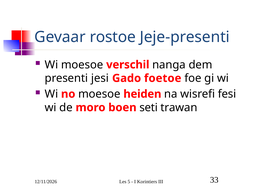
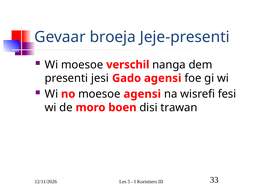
rostoe: rostoe -> broeja (113, 37)
Gado foetoe: foetoe -> agensi (163, 78)
moesoe heiden: heiden -> agensi (142, 94)
seti: seti -> disi (149, 107)
